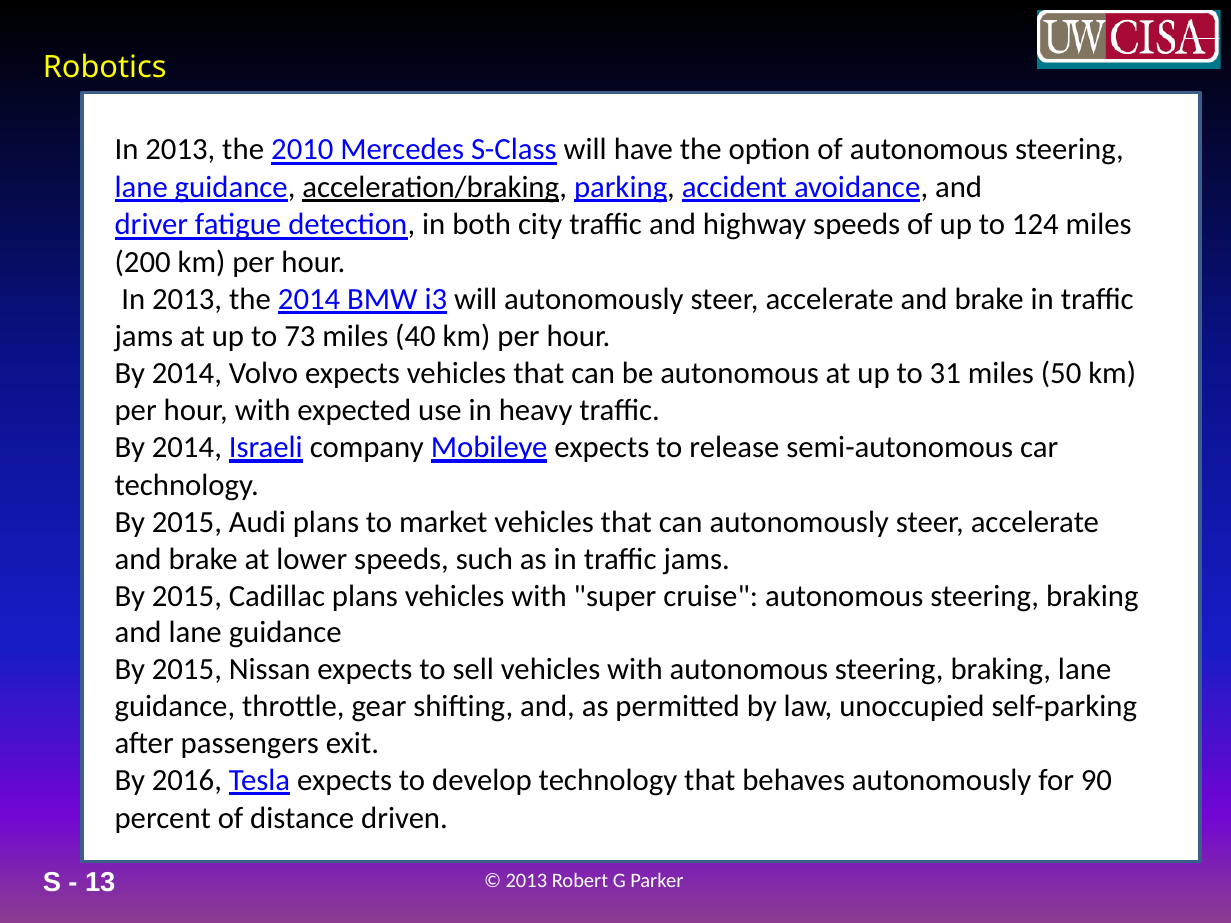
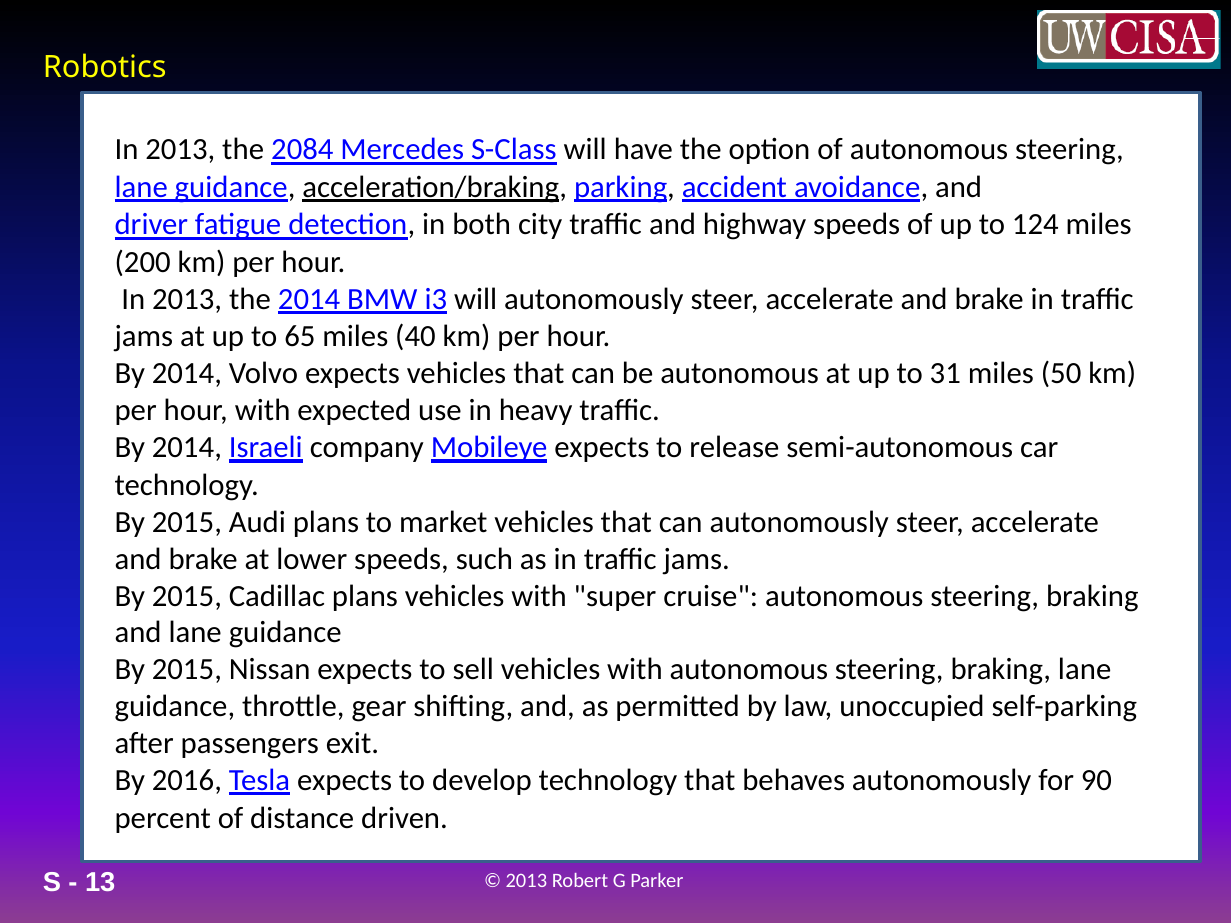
2010: 2010 -> 2084 (302, 150)
73: 73 -> 65 (300, 337)
